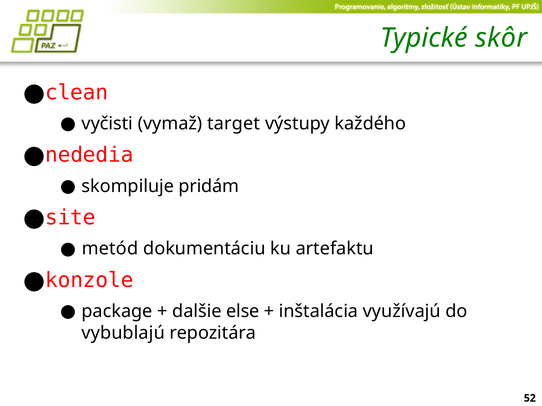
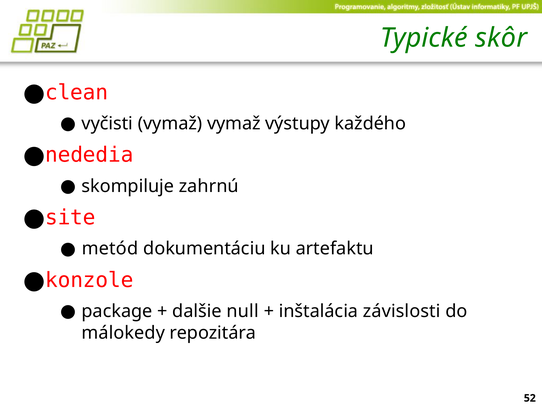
vymaž target: target -> vymaž (234, 124)
pridám: pridám -> zahrnú (209, 186)
else: else -> null (243, 312)
využívajú: využívajú -> závislosti (402, 312)
vybublajú: vybublajú -> málokedy (123, 333)
